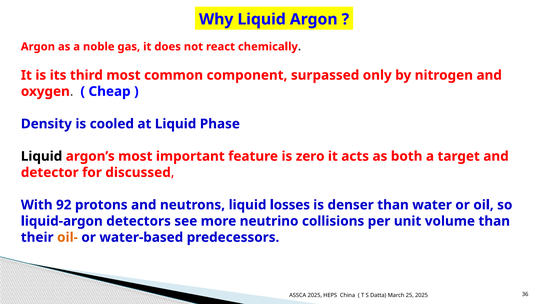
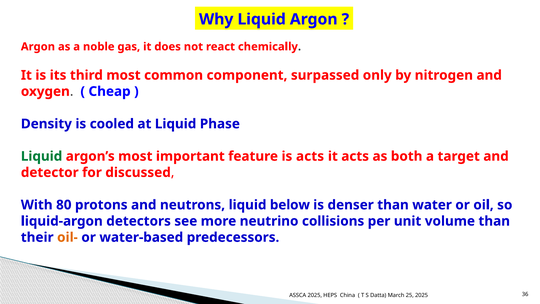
Liquid colour: black -> green (42, 156)
is zero: zero -> acts (310, 156)
92: 92 -> 80 (64, 205)
losses: losses -> below (290, 205)
